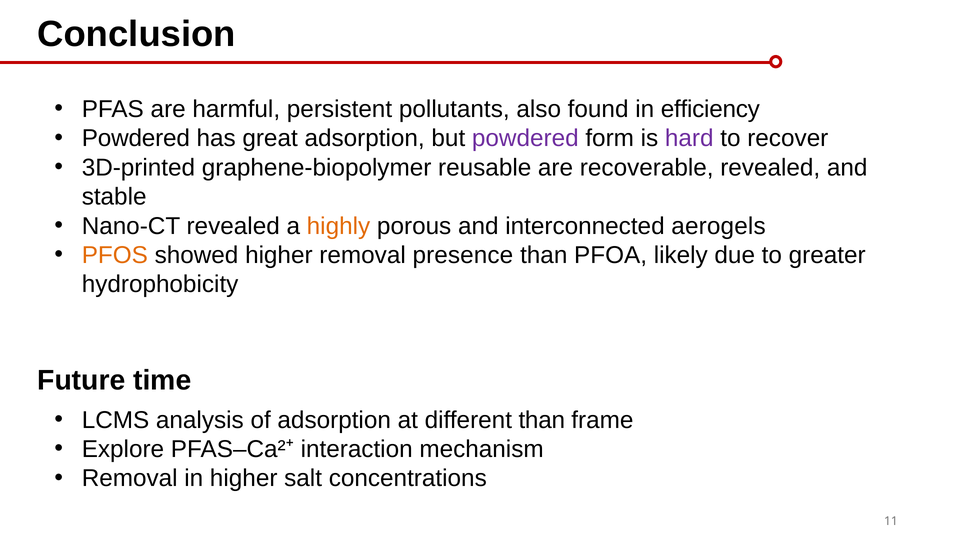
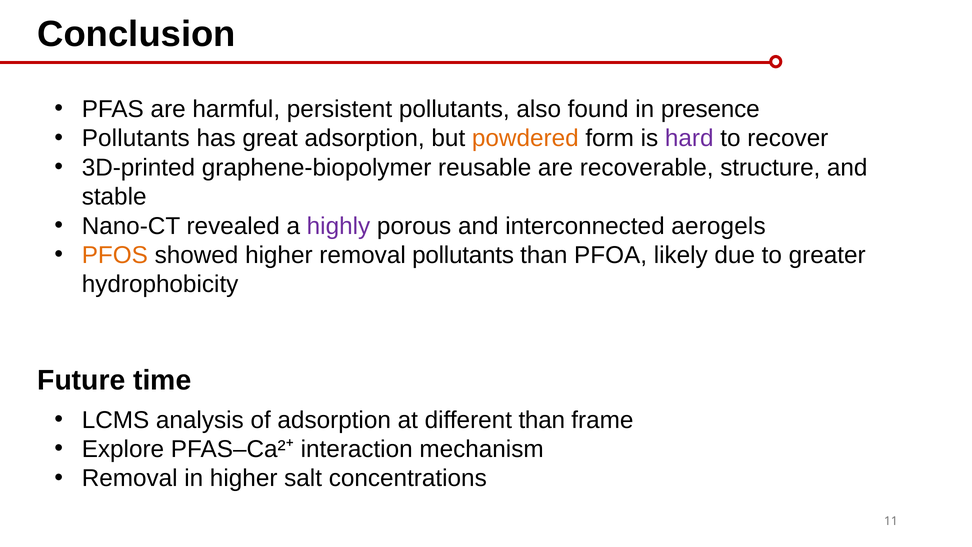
efficiency: efficiency -> presence (710, 109)
Powdered: Powdered -> Pollutants (136, 138)
powdered colour: purple -> orange (525, 138)
recoverable revealed: revealed -> structure (770, 168)
highly colour: orange -> purple (338, 226)
removal presence: presence -> pollutants (463, 255)
